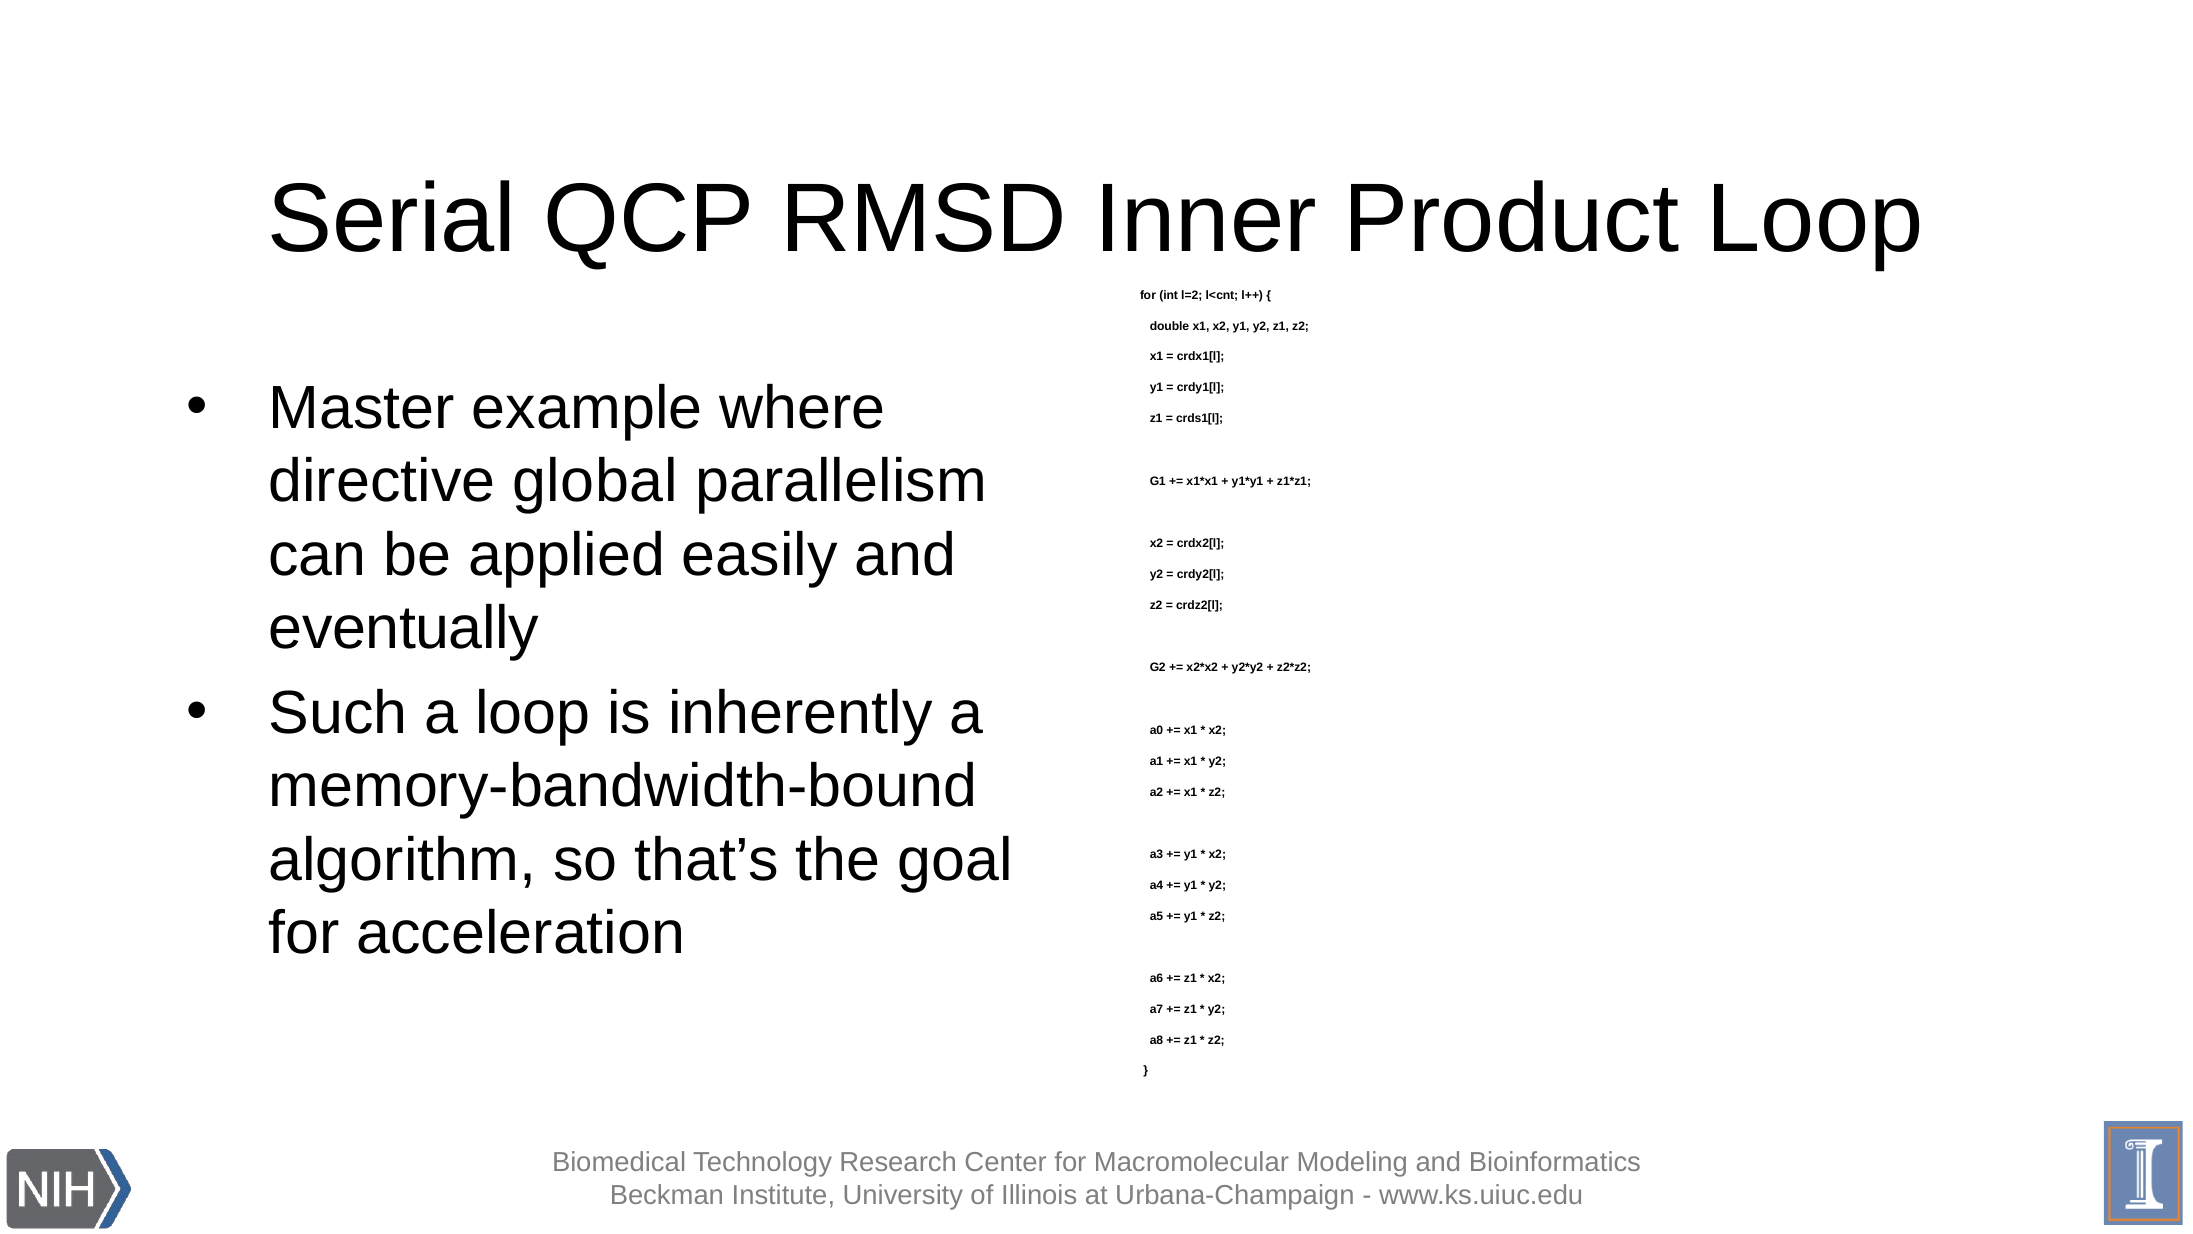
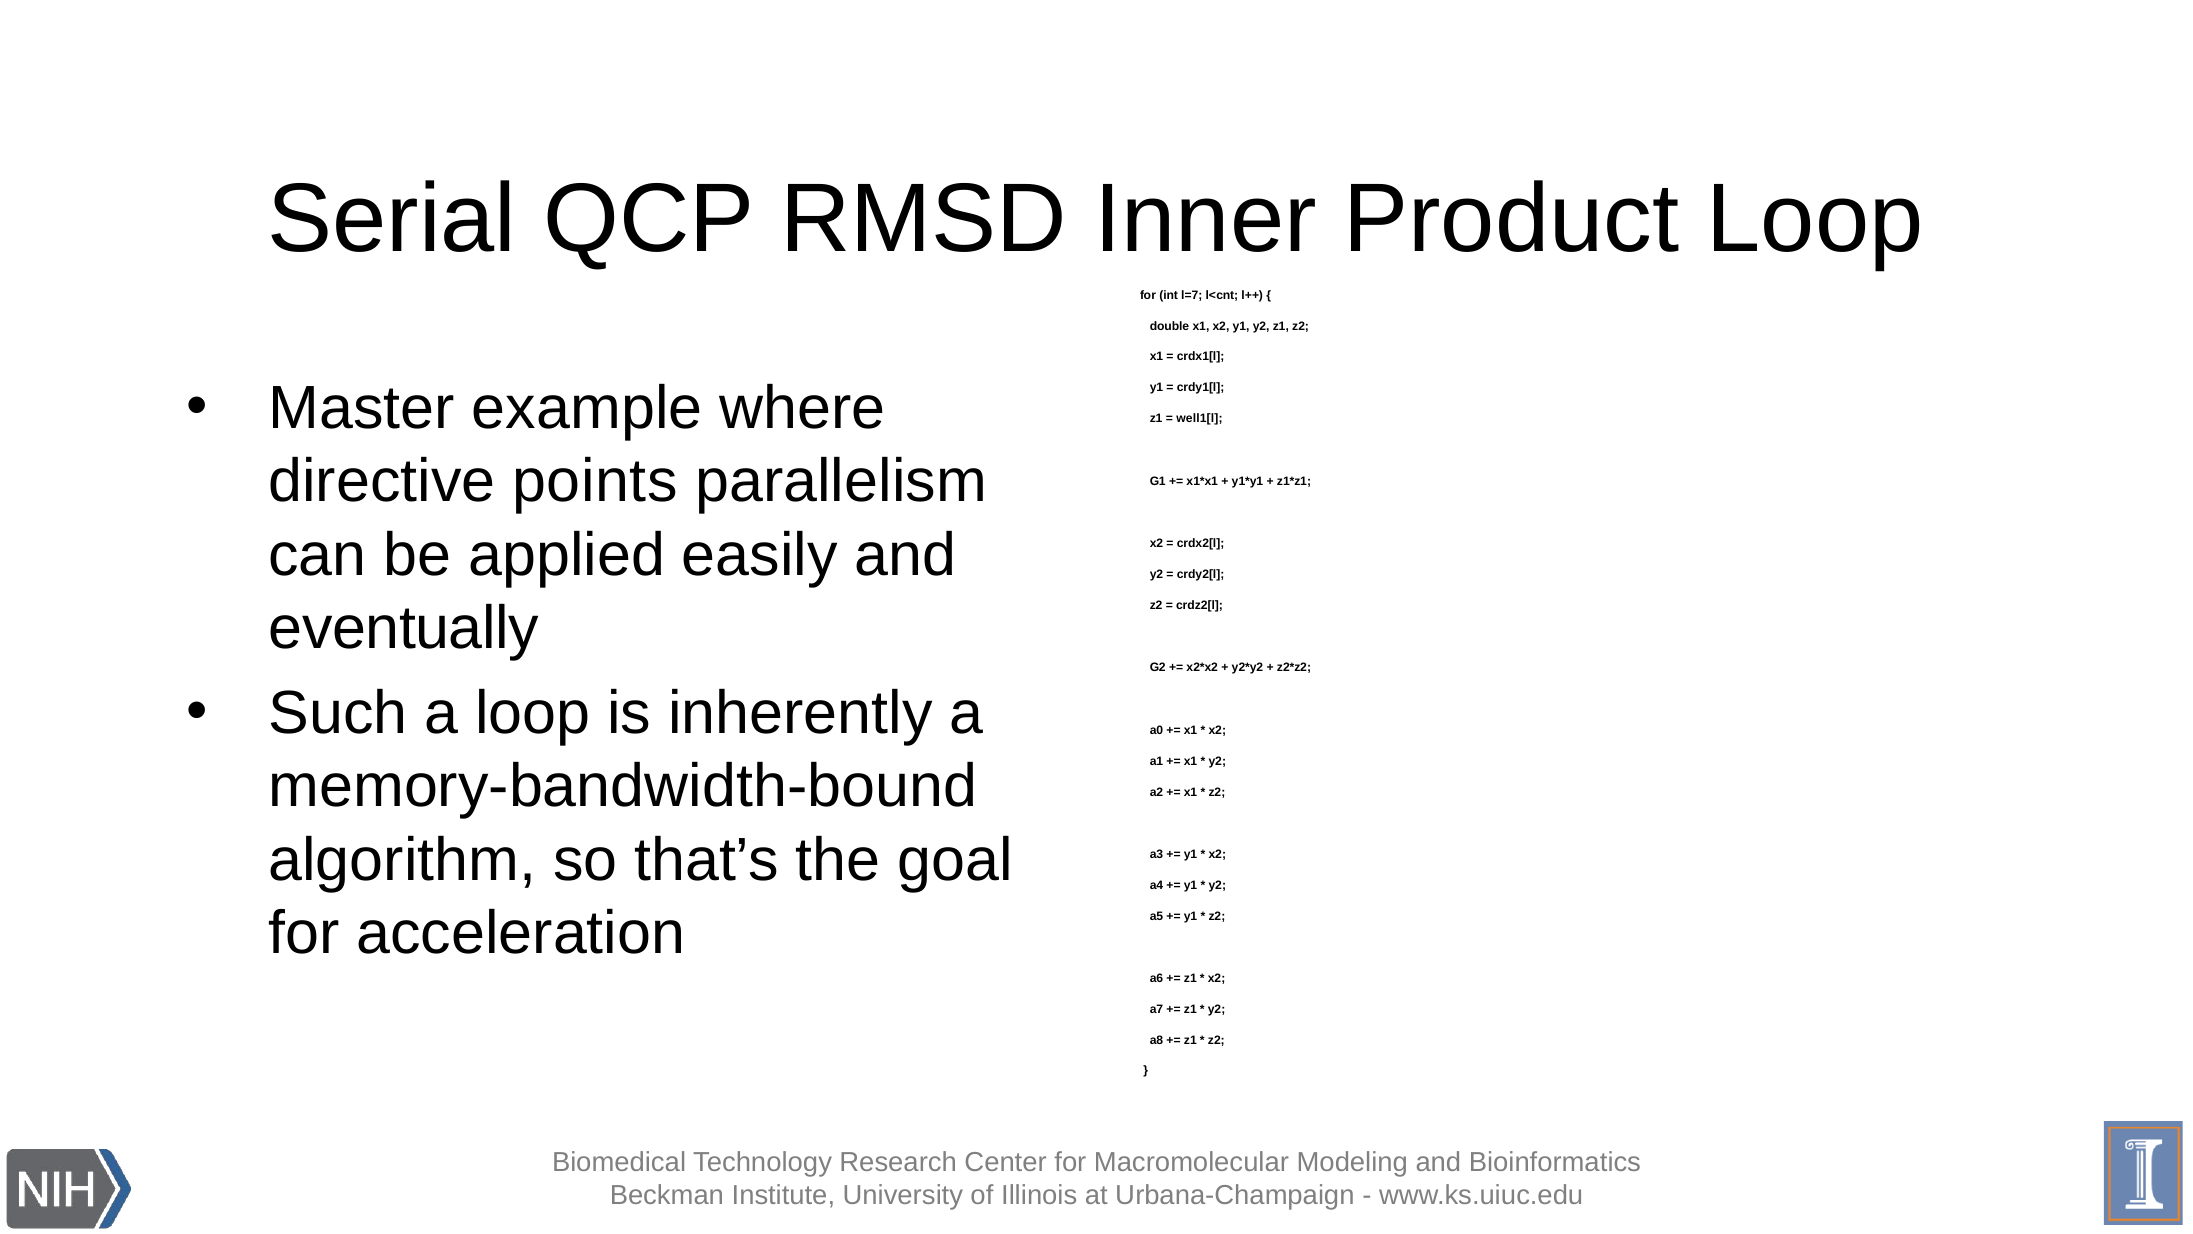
l=2: l=2 -> l=7 (1192, 295)
crds1[l: crds1[l -> well1[l (1199, 418)
global: global -> points (595, 482)
